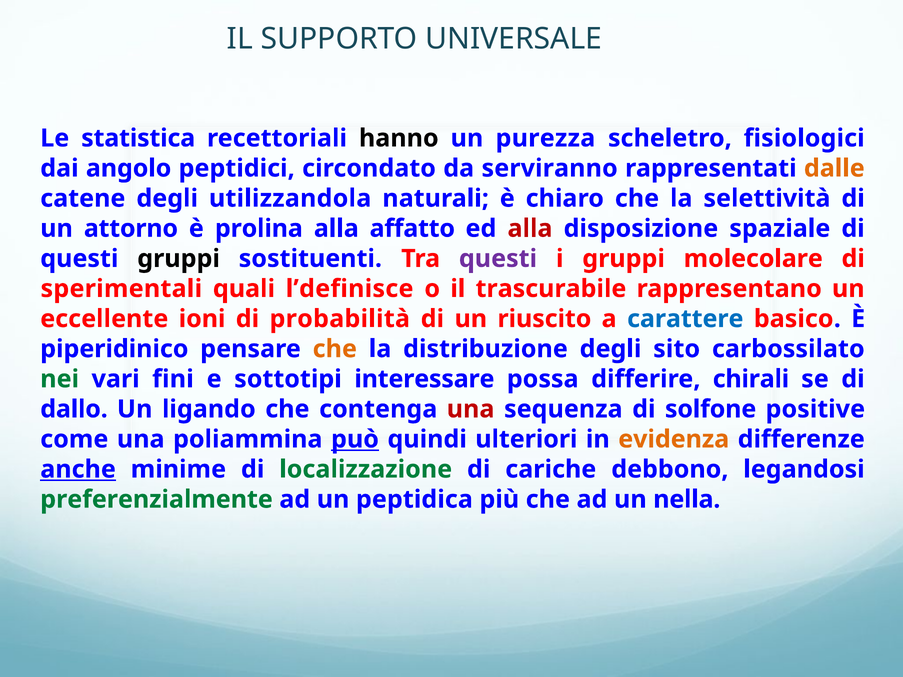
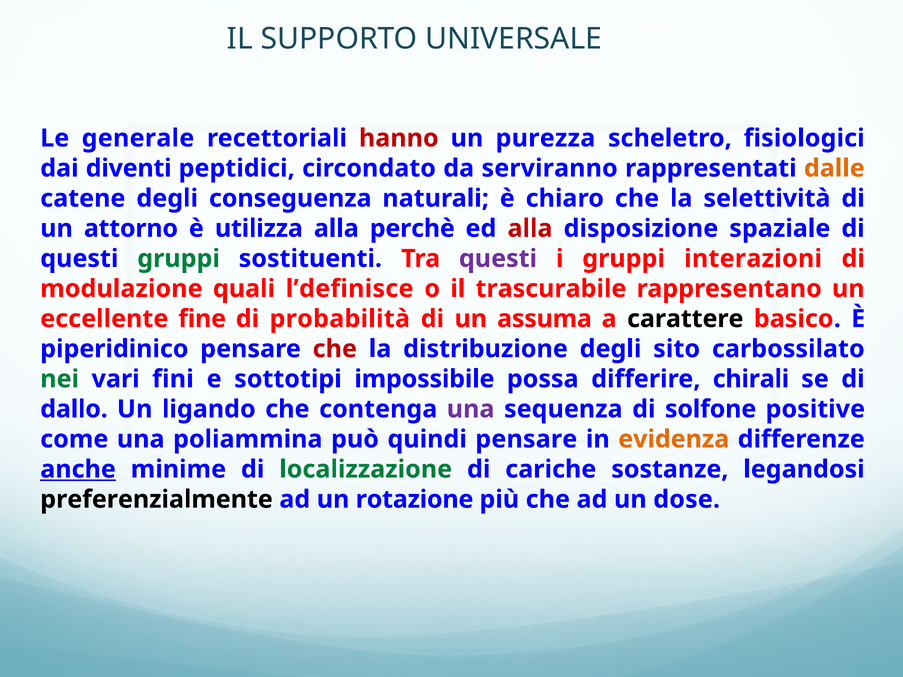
statistica: statistica -> generale (138, 138)
hanno colour: black -> red (399, 138)
angolo: angolo -> diventi (129, 168)
utilizzandola: utilizzandola -> conseguenza (290, 198)
prolina: prolina -> utilizza (259, 229)
affatto: affatto -> perchè (412, 229)
gruppi colour: black -> green (179, 259)
molecolare: molecolare -> interazioni (753, 259)
sperimentali: sperimentali -> modulazione (121, 289)
ioni: ioni -> fine (202, 319)
riuscito: riuscito -> assuma (544, 319)
carattere colour: blue -> black (685, 319)
che colour: orange -> red (335, 349)
interessare: interessare -> impossibile (424, 379)
una colour: red -> purple (471, 409)
può underline: present -> none (355, 439)
quindi ulteriori: ulteriori -> pensare (526, 439)
debbono: debbono -> sostanze (670, 469)
preferenzialmente colour: green -> black (157, 500)
peptidica: peptidica -> rotazione (415, 500)
nella: nella -> dose (687, 500)
